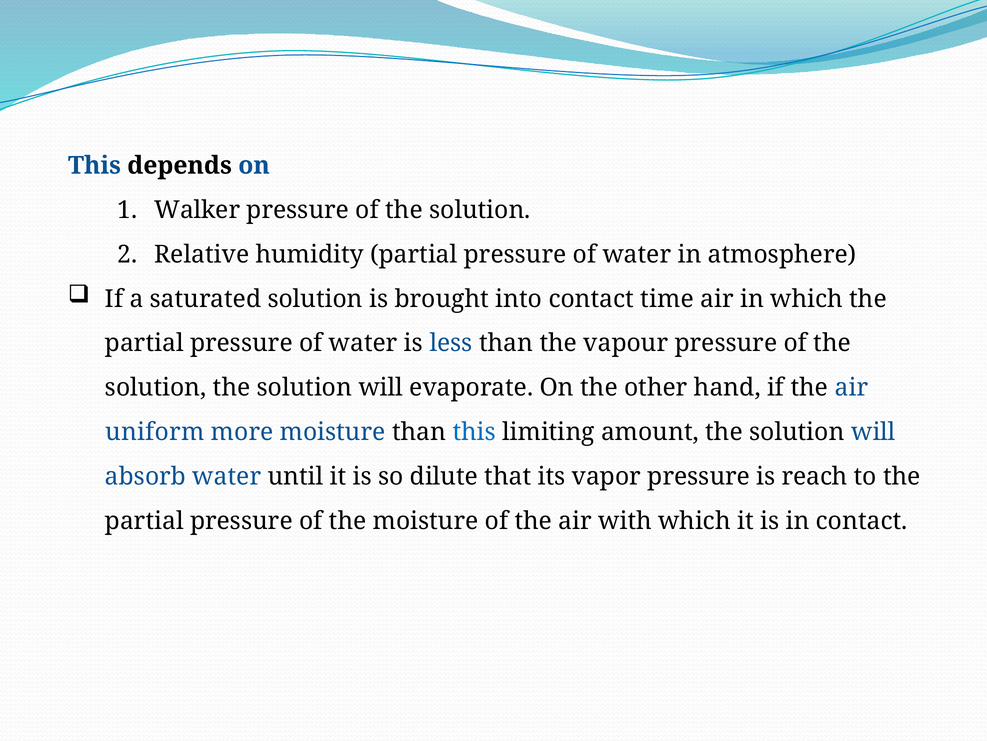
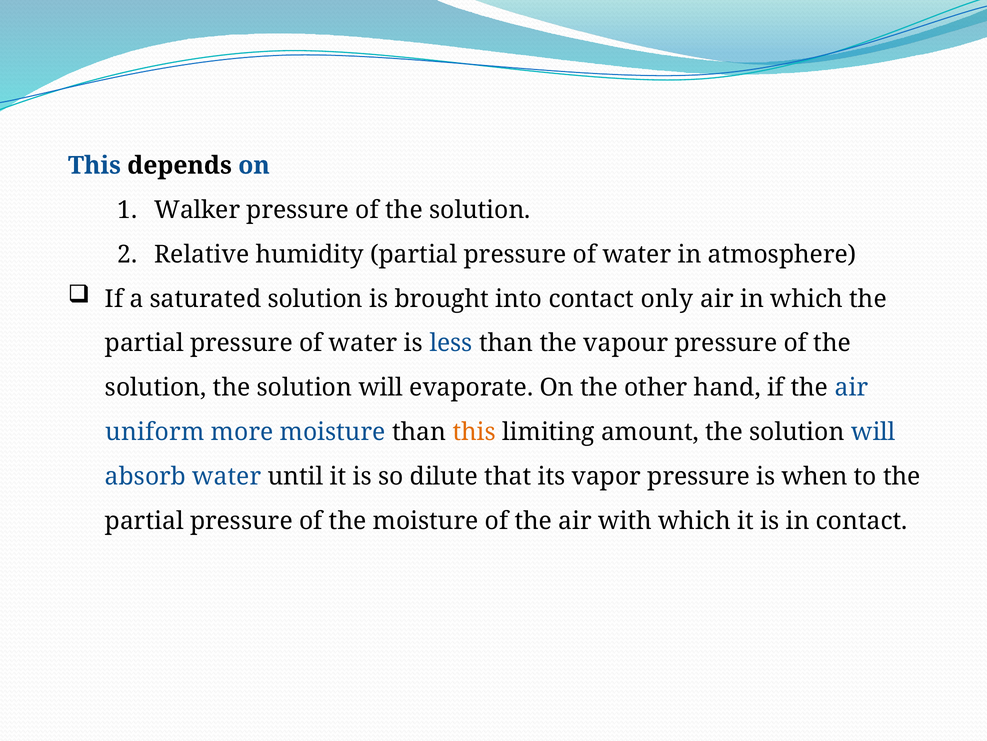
time: time -> only (667, 299)
this colour: blue -> orange (474, 432)
reach: reach -> when (815, 476)
